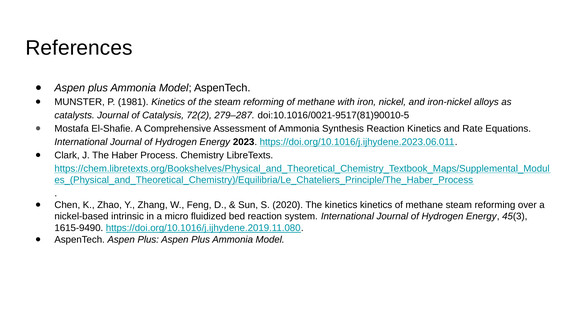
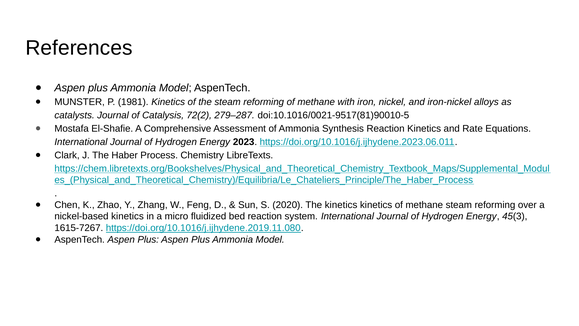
nickel-based intrinsic: intrinsic -> kinetics (127, 216)
1615-9490: 1615-9490 -> 1615-7267 (79, 228)
